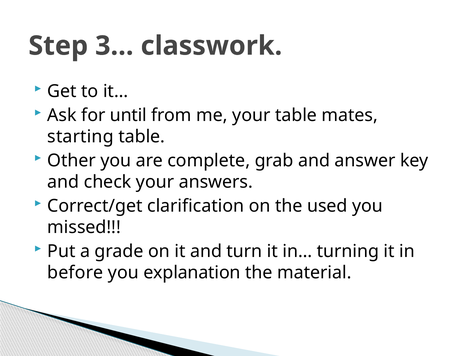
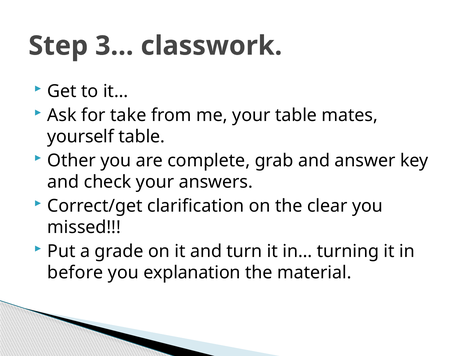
until: until -> take (128, 115)
starting: starting -> yourself (81, 136)
used: used -> clear (327, 206)
